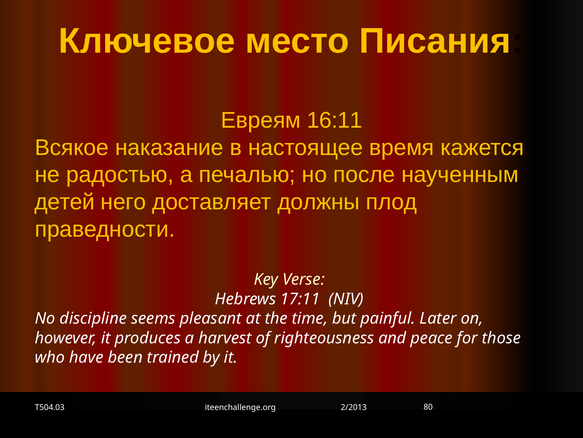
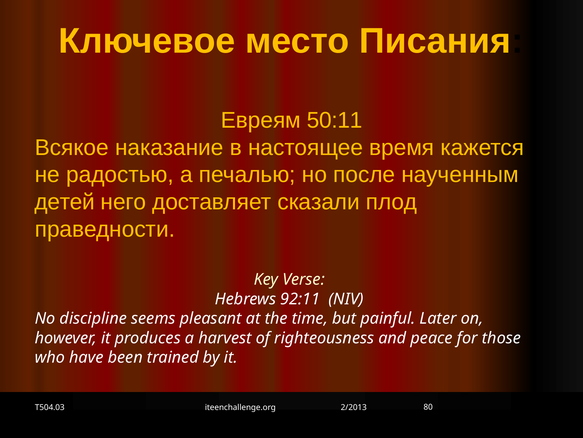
16:11: 16:11 -> 50:11 (335, 120)
должны: должны -> сказали (319, 202)
17:11: 17:11 -> 92:11 (300, 299)
